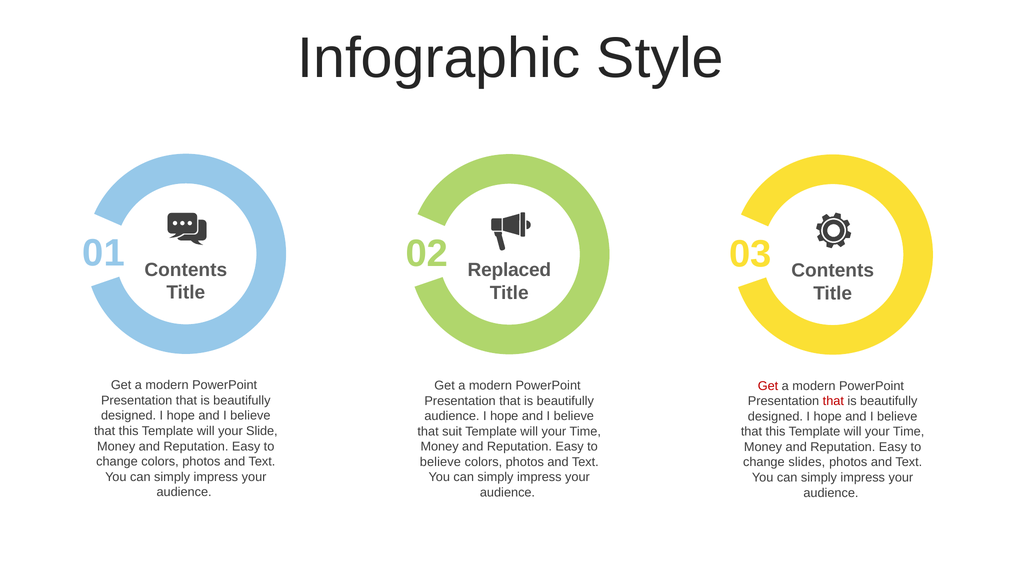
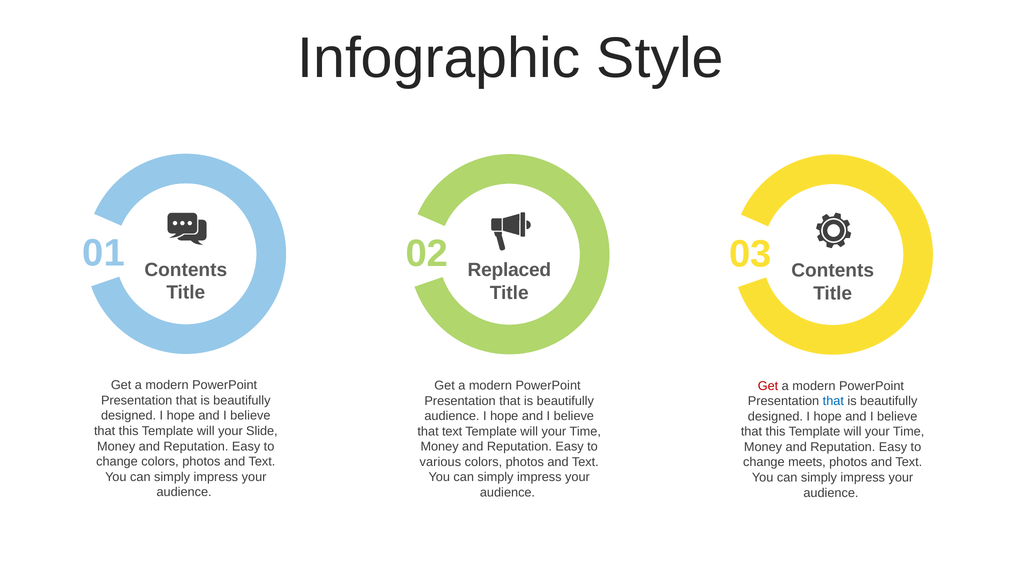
that colour: red -> blue (833, 401)
that suit: suit -> text (452, 432)
believe: believe -> various (440, 462)
slides: slides -> meets (807, 462)
